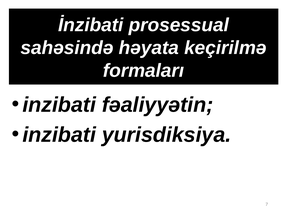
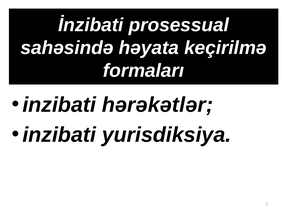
fəaliyyətin: fəaliyyətin -> hərəkətlər (158, 105)
